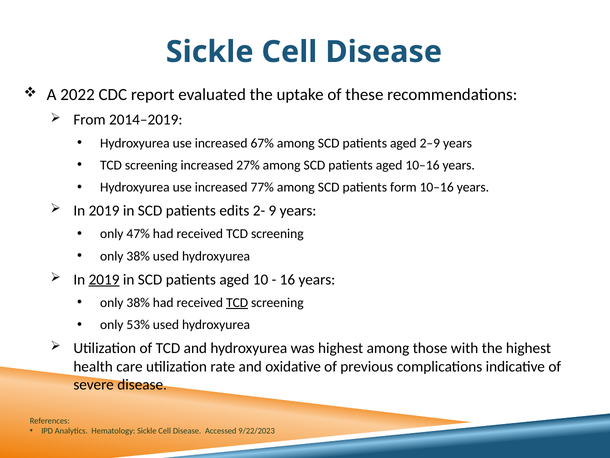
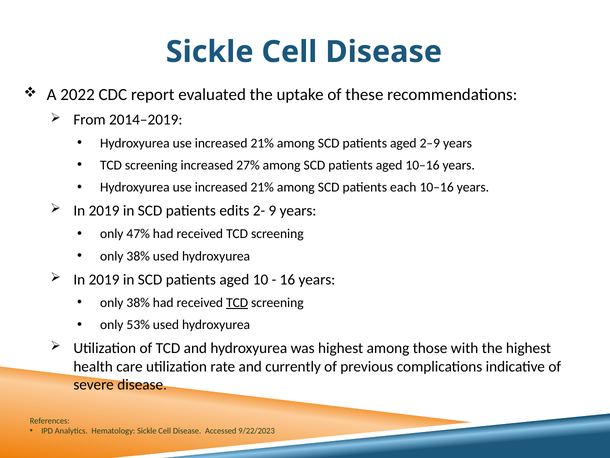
67%: 67% -> 21% (262, 143)
77%: 77% -> 21% (262, 187)
form: form -> each (403, 187)
2019 underline: present -> none (104, 279)
oxidative: oxidative -> currently (293, 366)
